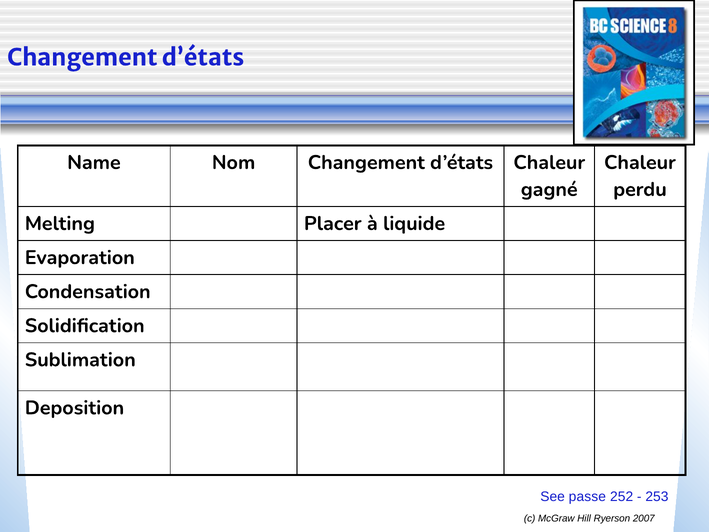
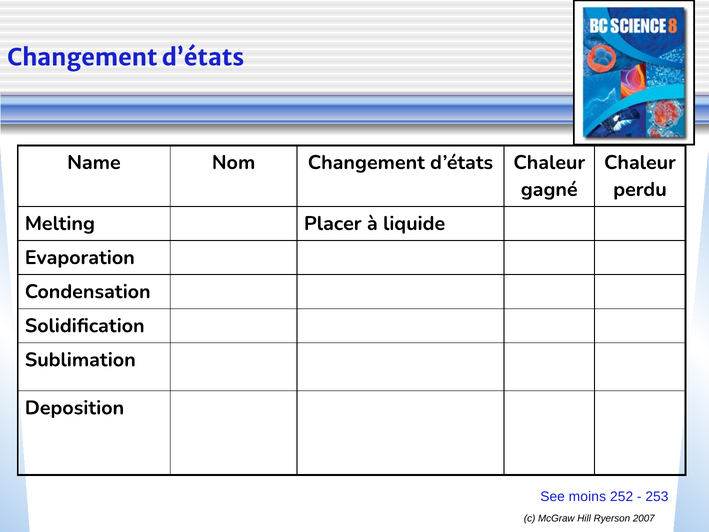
passe: passe -> moins (587, 496)
